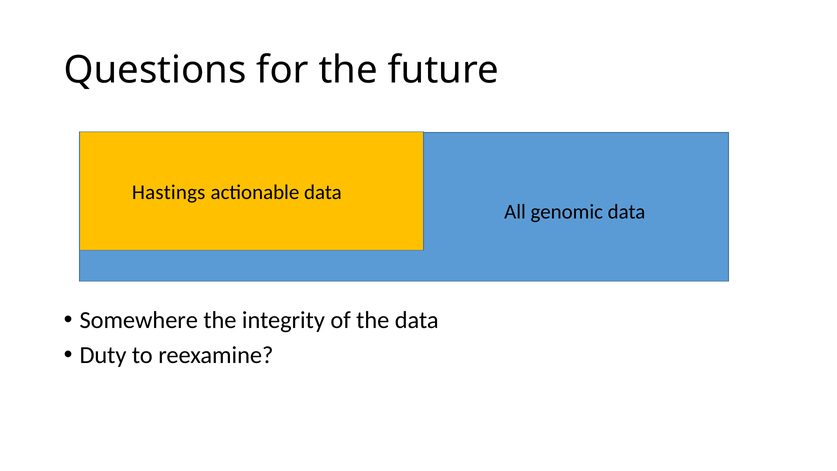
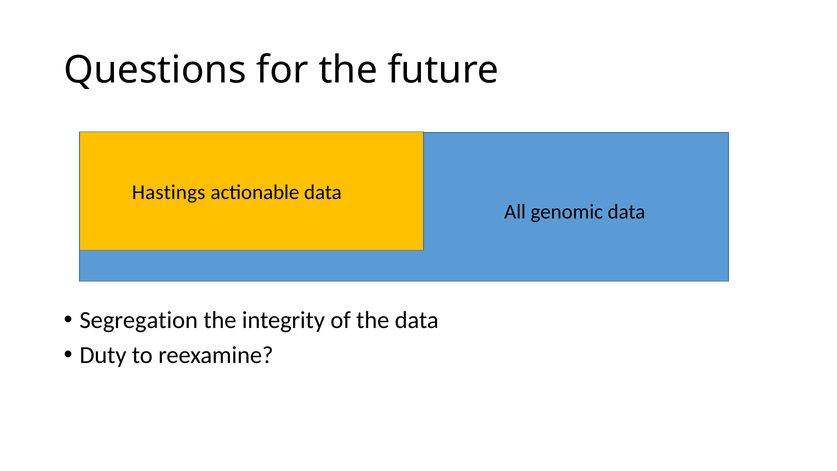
Somewhere: Somewhere -> Segregation (139, 320)
